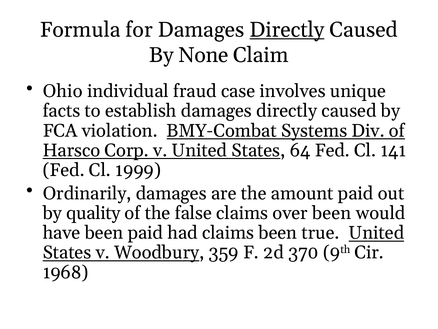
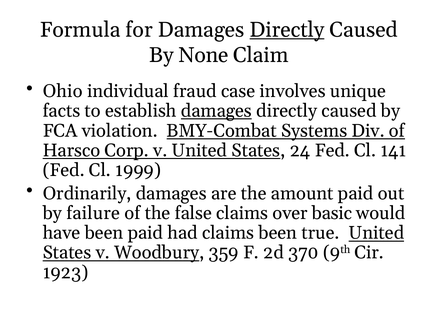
damages underline: none -> present (216, 111)
64: 64 -> 24 (300, 150)
quality: quality -> failure (93, 213)
over been: been -> basic (332, 213)
1968: 1968 -> 1923 (65, 272)
